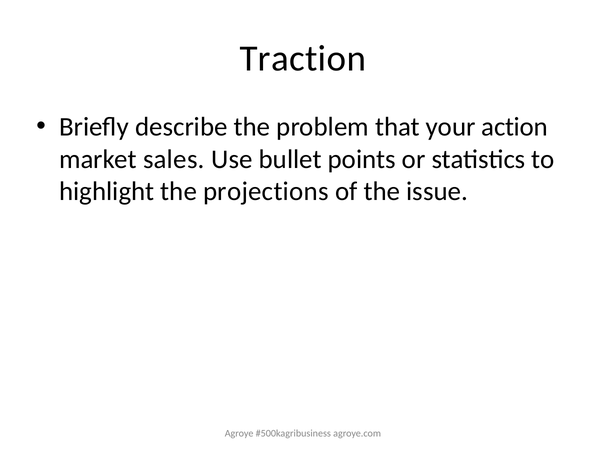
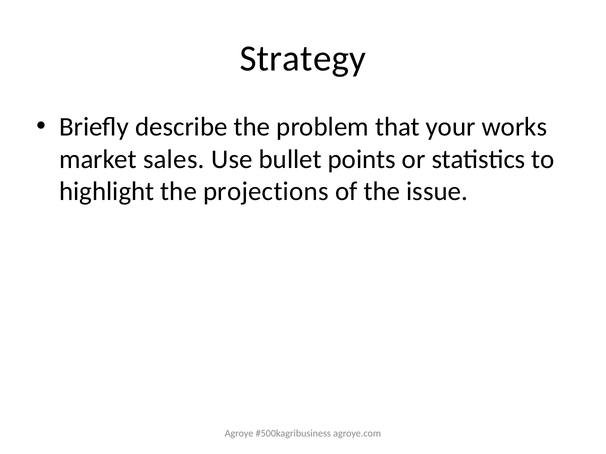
Traction: Traction -> Strategy (303, 59)
action: action -> works (514, 127)
